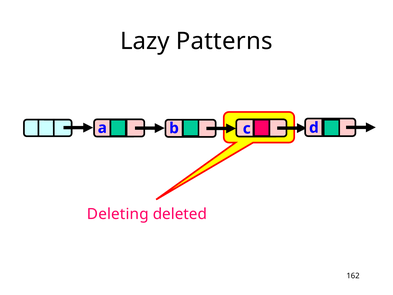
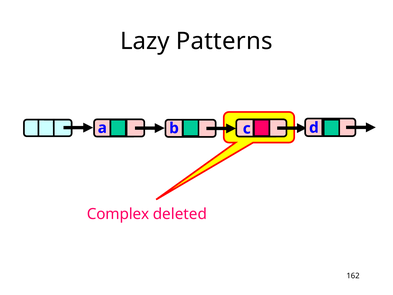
Deleting: Deleting -> Complex (118, 214)
